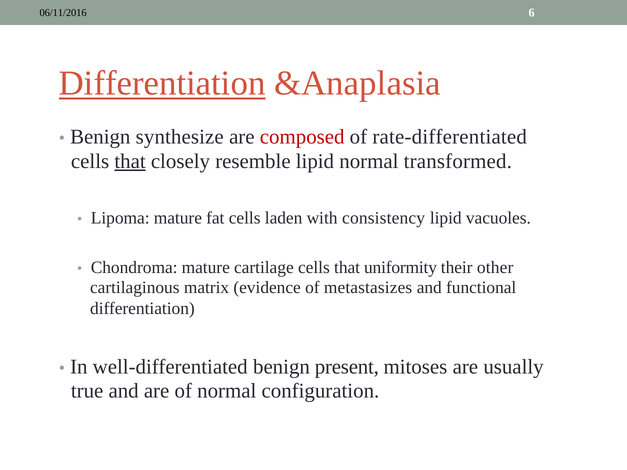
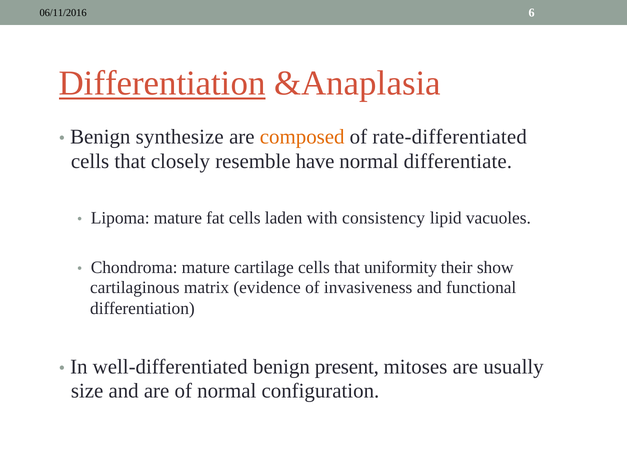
composed colour: red -> orange (302, 137)
that underline: present -> none (130, 161)
resemble lipid: lipid -> have (315, 161)
transformed: transformed -> differentiate (458, 161)
other: other -> show (495, 268)
metastasizes: metastasizes -> invasiveness (368, 288)
true: true -> size (87, 391)
